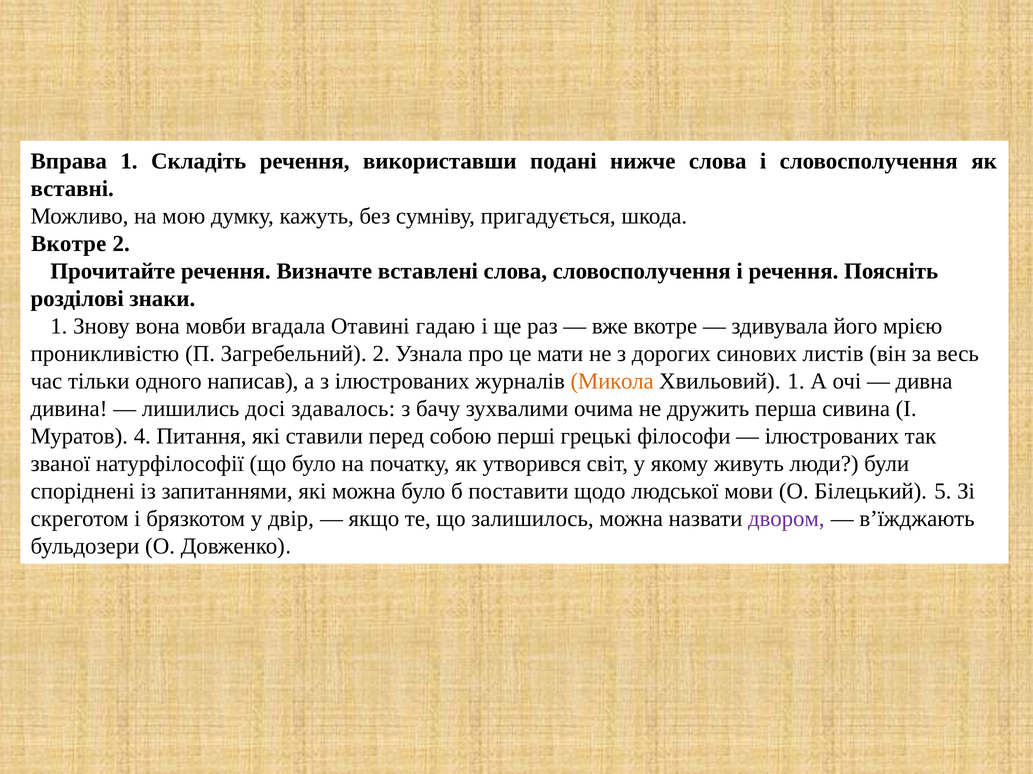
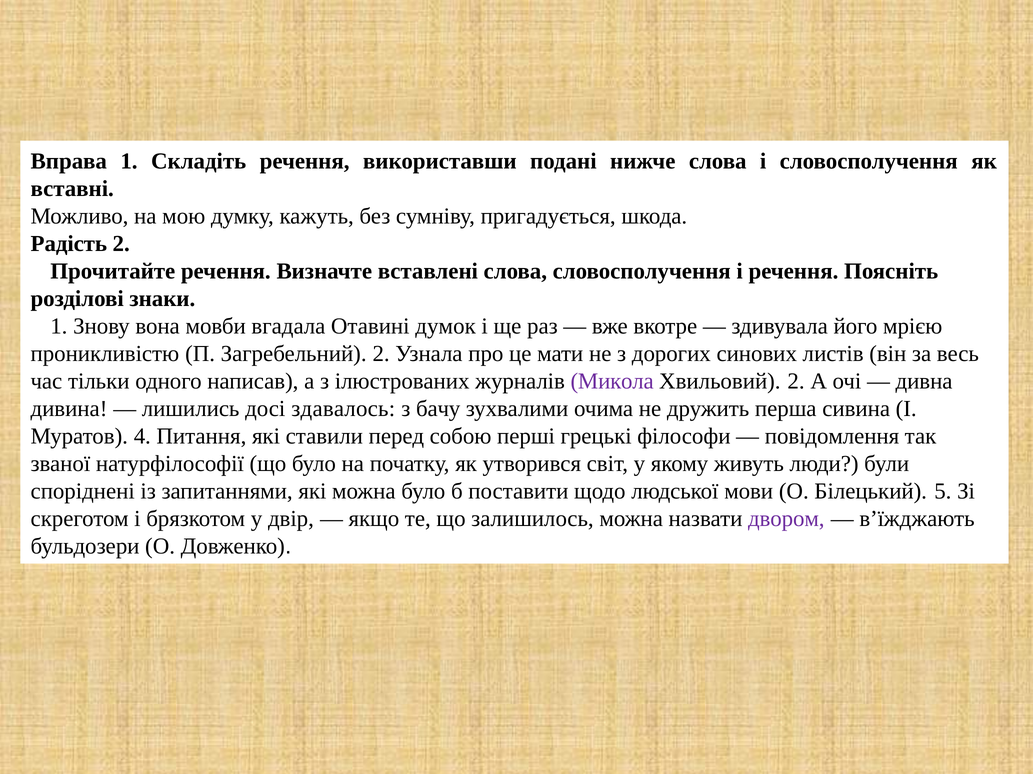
Вкотре: Вкотре -> Радість (69, 244)
гадаю: гадаю -> думок (446, 327)
Микола colour: orange -> purple (612, 382)
Хвильовий 1: 1 -> 2 (796, 382)
ілюстрованих: ілюстрованих -> повідомлення (832, 437)
